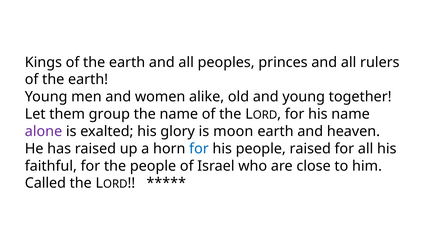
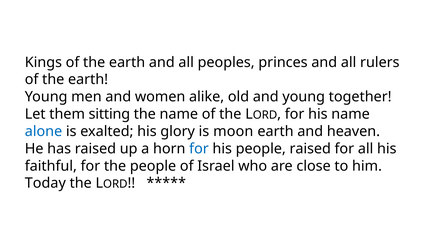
group: group -> sitting (109, 114)
alone colour: purple -> blue (43, 131)
Called: Called -> Today (45, 183)
